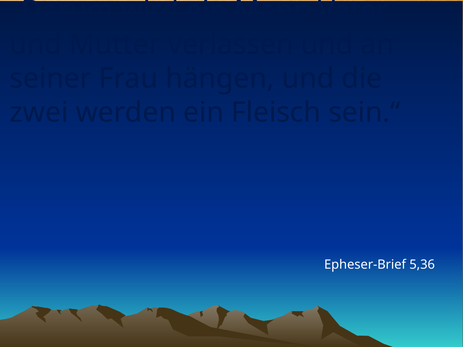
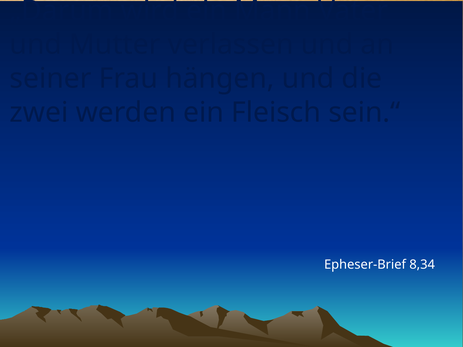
5,36: 5,36 -> 8,34 (422, 265)
